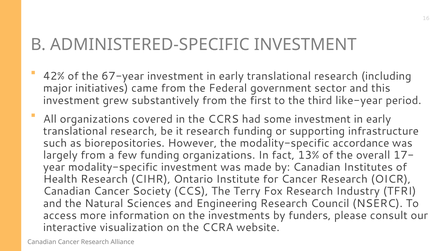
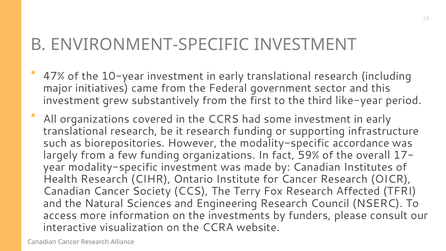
ADMINISTERED-SPECIFIC: ADMINISTERED-SPECIFIC -> ENVIRONMENT-SPECIFIC (150, 45)
42%: 42% -> 47% (54, 76)
67-year: 67-year -> 10-year (123, 76)
13%: 13% -> 59% (308, 155)
Industry: Industry -> Affected (358, 191)
